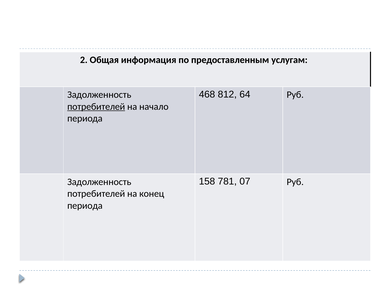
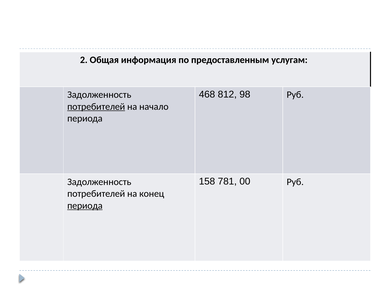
64: 64 -> 98 (245, 94)
07: 07 -> 00 (245, 182)
периода underline: none -> present (85, 206)
